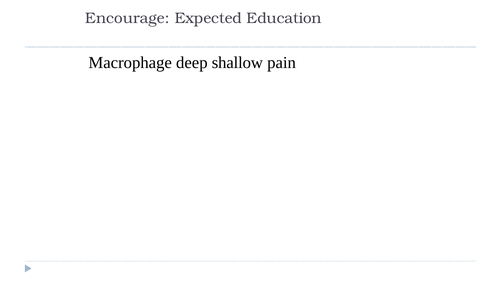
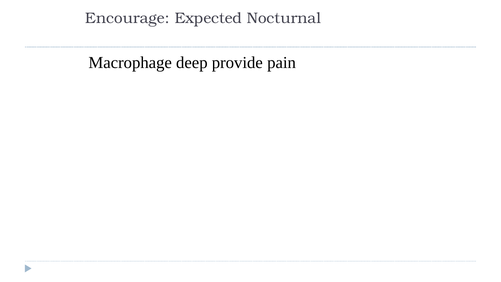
Education: Education -> Nocturnal (284, 18)
shallow: shallow -> provide (237, 63)
